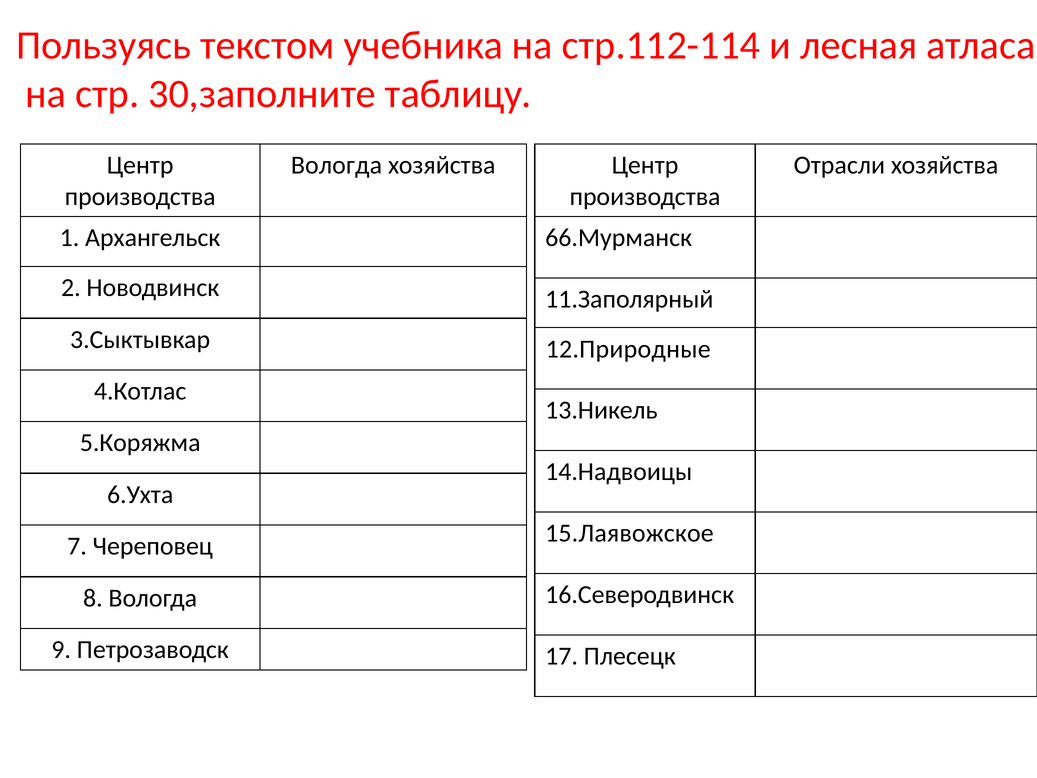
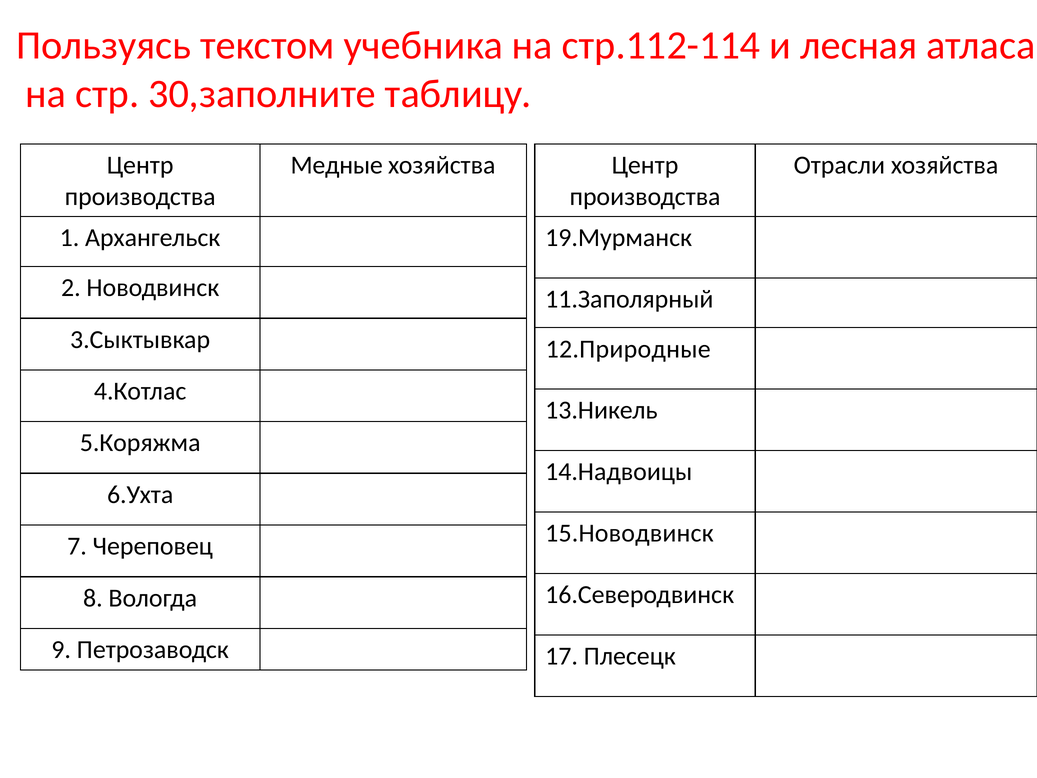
Вологда: Вологда -> Медные (337, 165)
66.Мурманск: 66.Мурманск -> 19.Мурманск (619, 238)
15.Лаявожское: 15.Лаявожское -> 15.Новодвинск (629, 533)
